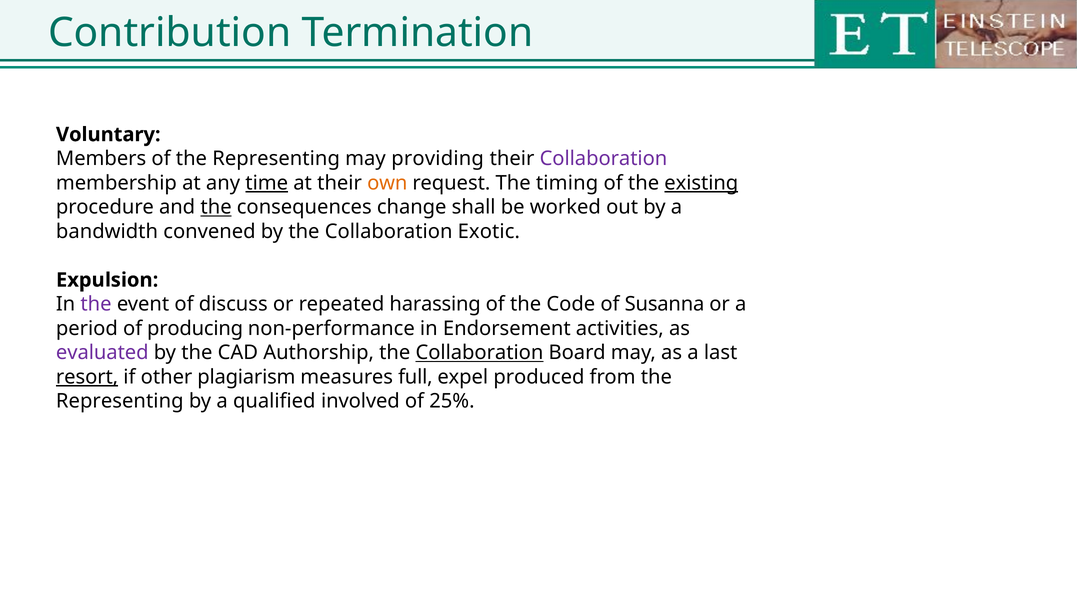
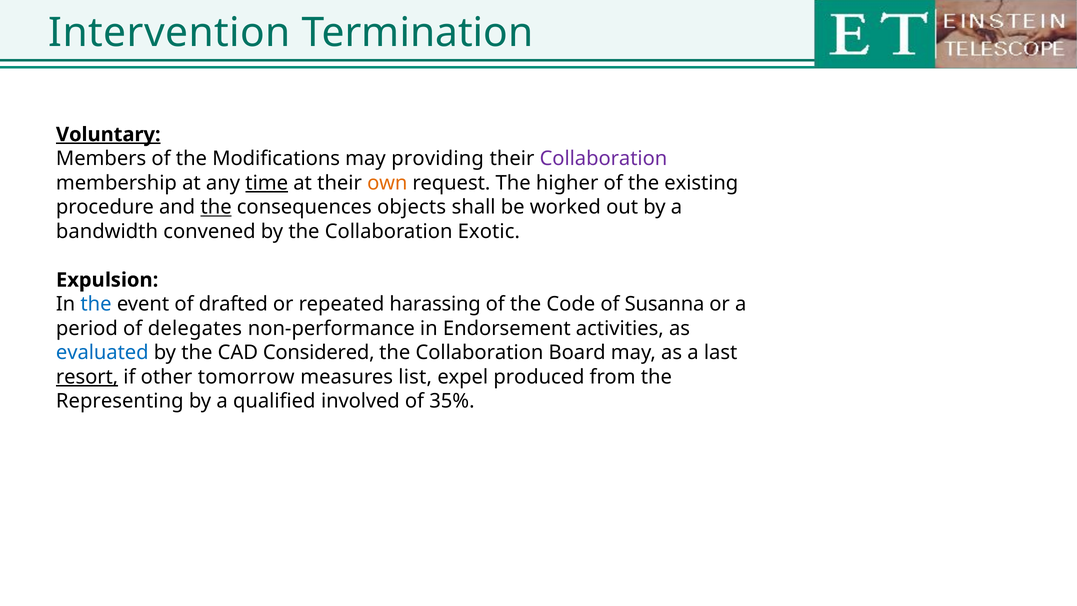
Contribution: Contribution -> Intervention (169, 33)
Voluntary underline: none -> present (108, 135)
of the Representing: Representing -> Modifications (276, 159)
timing: timing -> higher (567, 183)
existing underline: present -> none (701, 183)
change: change -> objects (412, 207)
the colour: purple -> blue (96, 304)
discuss: discuss -> drafted (233, 304)
producing: producing -> delegates (195, 328)
evaluated colour: purple -> blue (102, 353)
Authorship: Authorship -> Considered (319, 353)
Collaboration underline: present -> none (479, 353)
plagiarism: plagiarism -> tomorrow (246, 377)
full: full -> list (415, 377)
25%: 25% -> 35% (452, 401)
